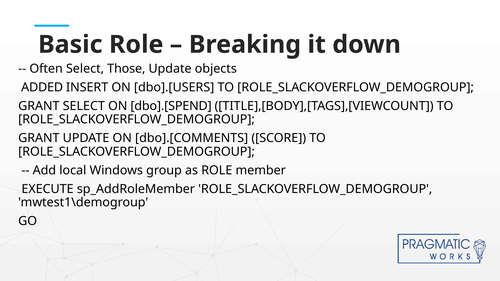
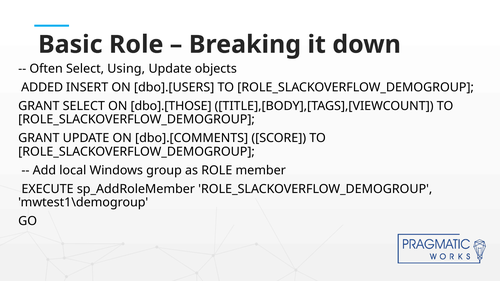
Those: Those -> Using (126, 69)
dbo].[SPEND: dbo].[SPEND -> dbo].[THOSE (171, 106)
